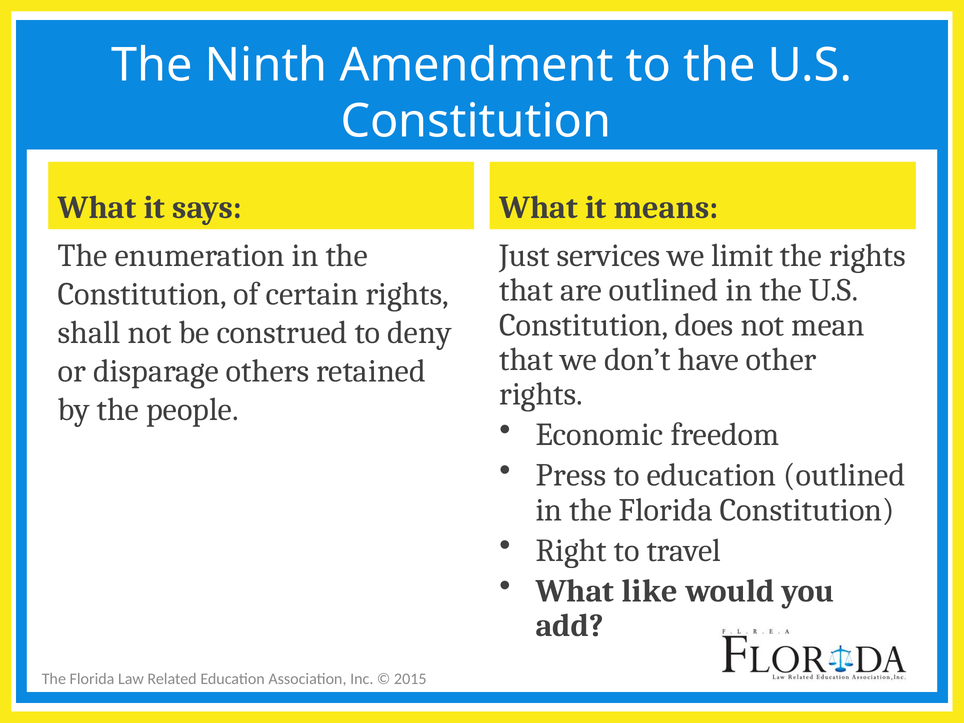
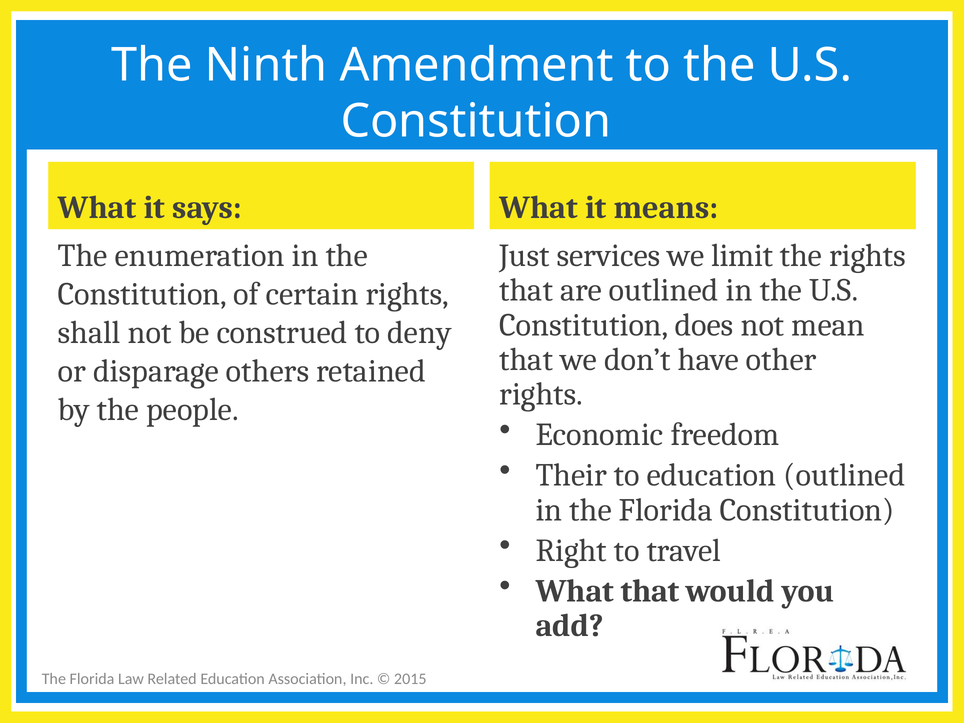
Press: Press -> Their (571, 475)
What like: like -> that (650, 591)
